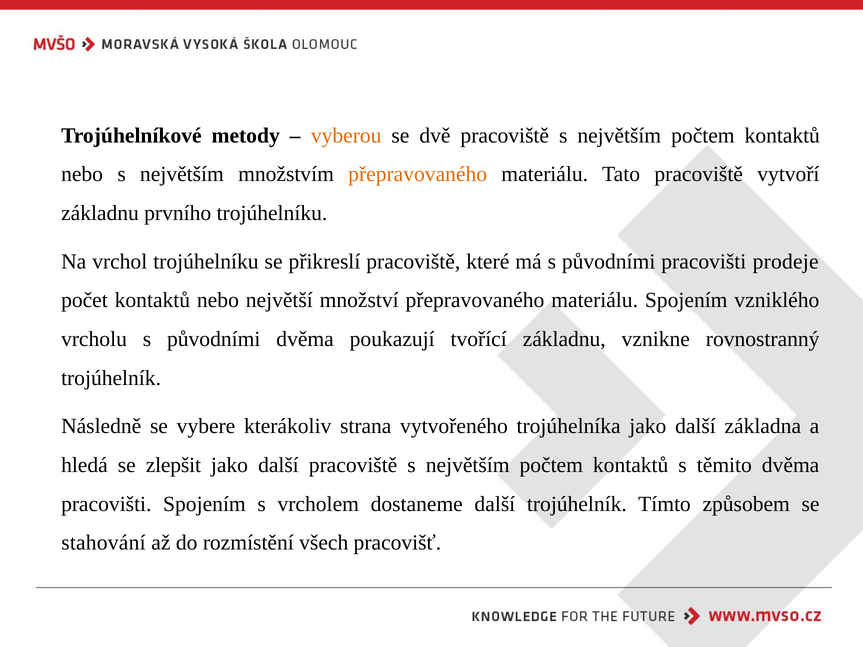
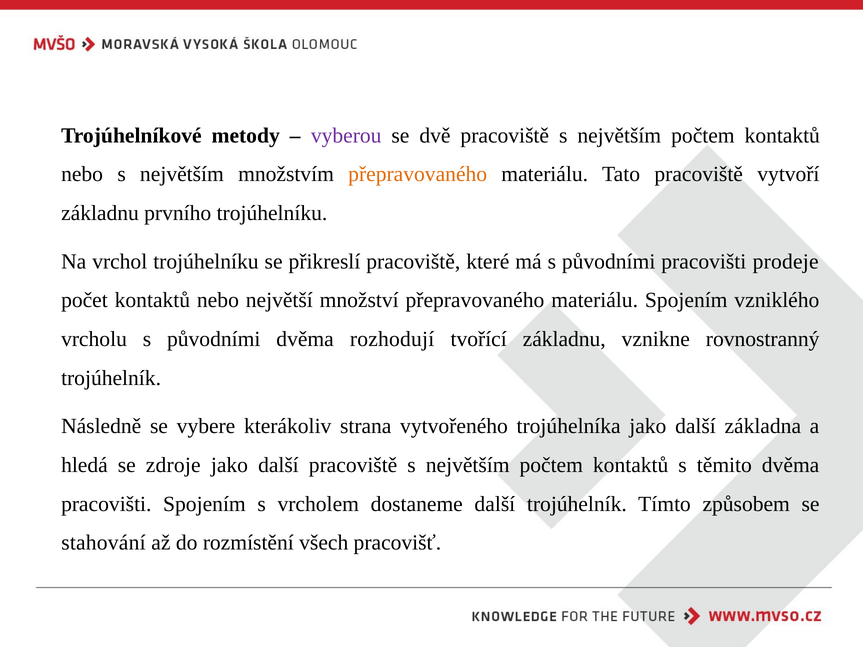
vyberou colour: orange -> purple (346, 136)
poukazují: poukazují -> rozhodují (392, 339)
zlepšit: zlepšit -> zdroje (173, 465)
